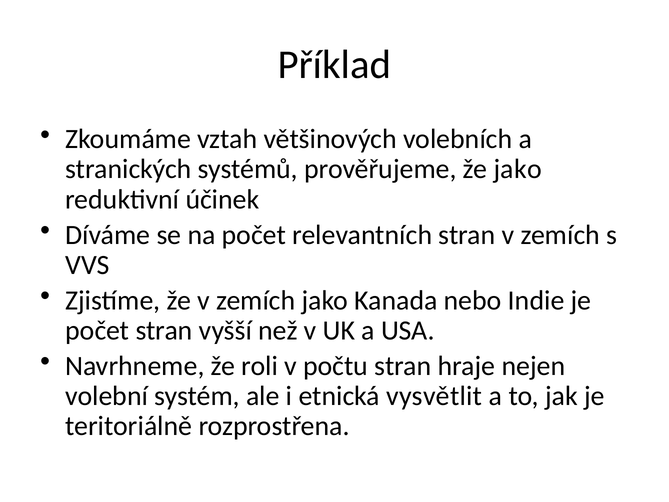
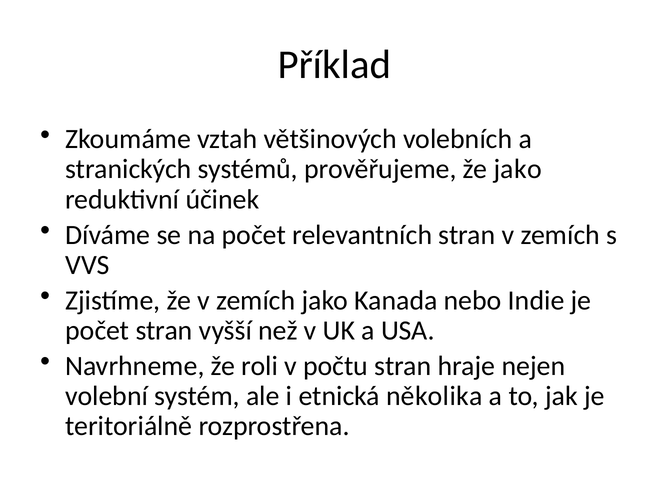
vysvětlit: vysvětlit -> několika (434, 396)
